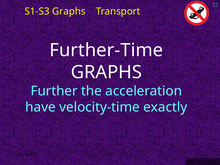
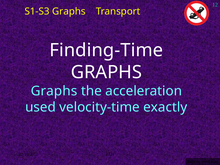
Further-Time: Further-Time -> Finding-Time (106, 50)
Further: Further -> Graphs (54, 91)
have: have -> used (40, 107)
